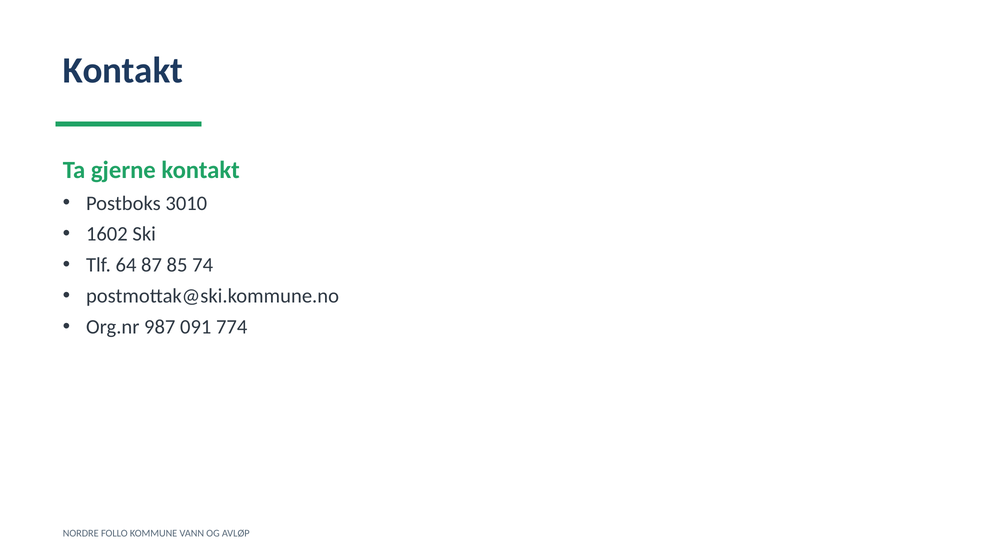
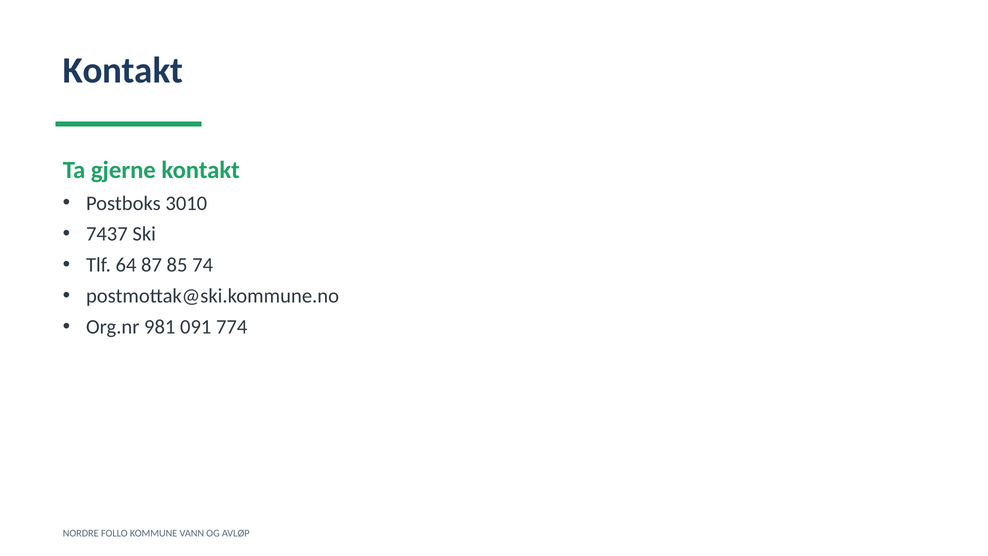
1602: 1602 -> 7437 (107, 234)
987: 987 -> 981 (160, 327)
